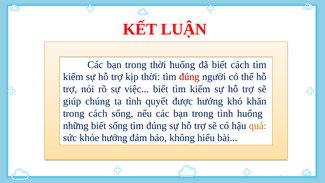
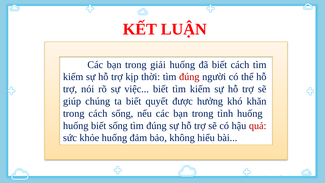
trong thời: thời -> giải (158, 65)
ta tình: tình -> biết (134, 101)
những: những -> huống (76, 126)
quả colour: orange -> red (258, 126)
khỏe hưởng: hưởng -> huống (114, 138)
